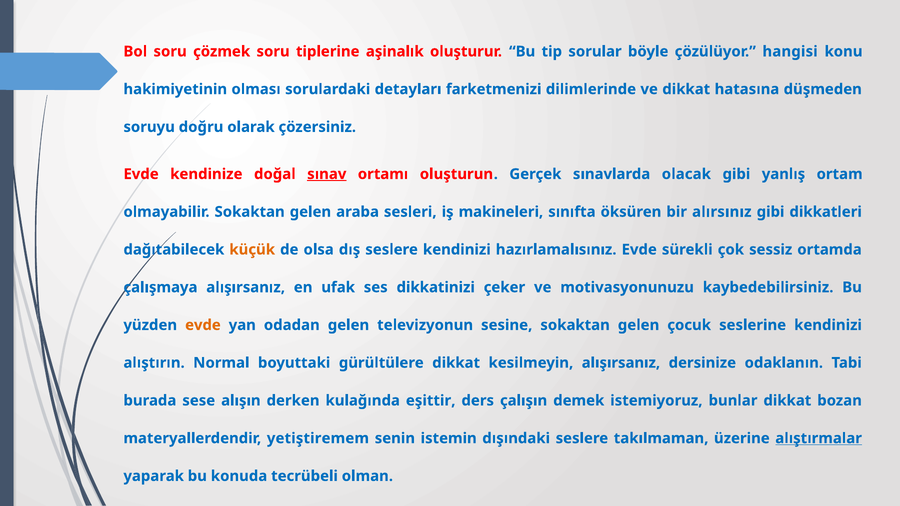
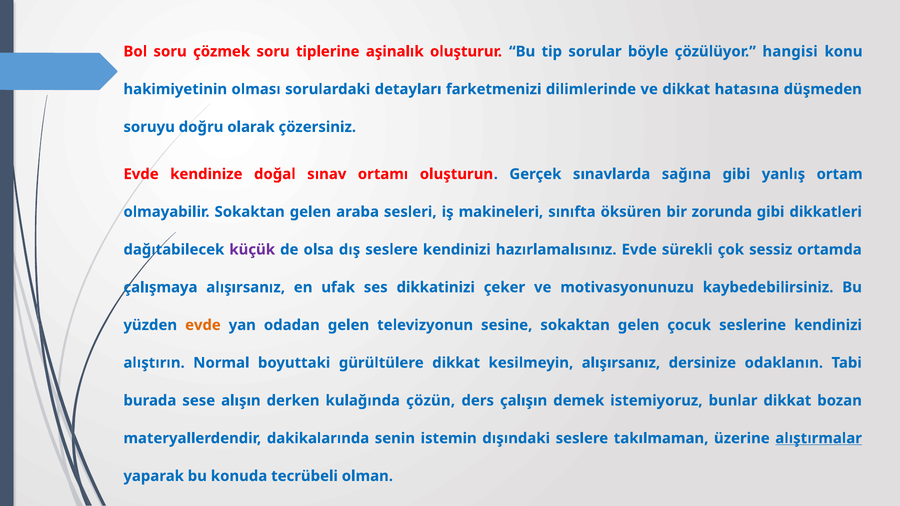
sınav underline: present -> none (327, 174)
olacak: olacak -> sağına (686, 174)
alırsınız: alırsınız -> zorunda (722, 212)
küçük colour: orange -> purple (252, 250)
eşittir: eşittir -> çözün (431, 401)
yetiştiremem: yetiştiremem -> dakikalarında (318, 439)
